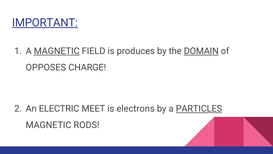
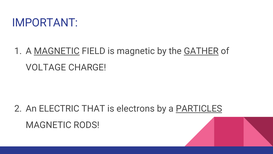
IMPORTANT underline: present -> none (45, 23)
is produces: produces -> magnetic (136, 51)
DOMAIN: DOMAIN -> GATHER (201, 51)
OPPOSES: OPPOSES -> VOLTAGE (46, 67)
MEET: MEET -> THAT (93, 108)
